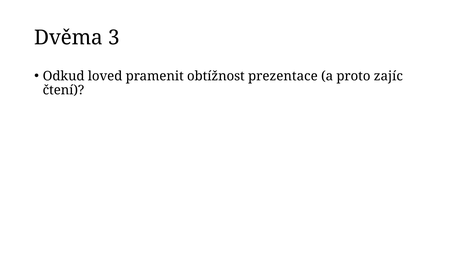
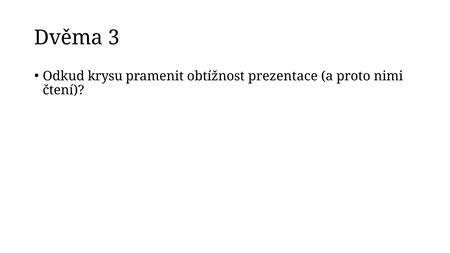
loved: loved -> krysu (105, 76)
zajíc: zajíc -> nimi (388, 76)
